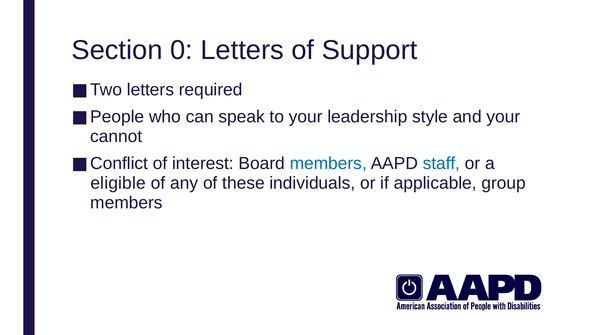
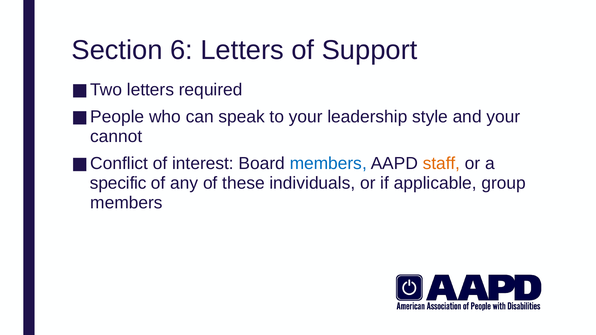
0: 0 -> 6 (181, 50)
staff colour: blue -> orange (441, 164)
eligible: eligible -> specific (118, 183)
